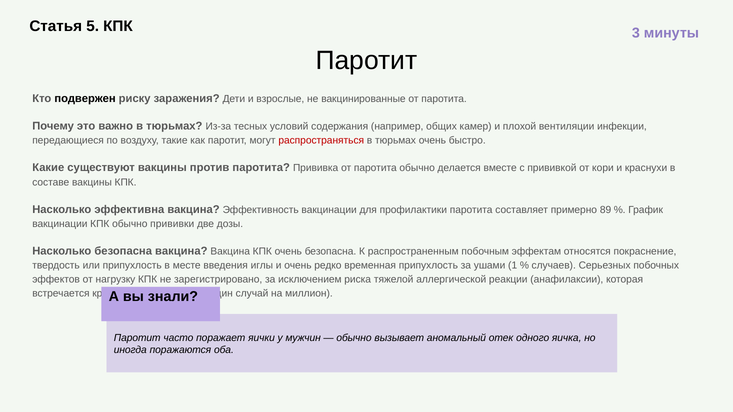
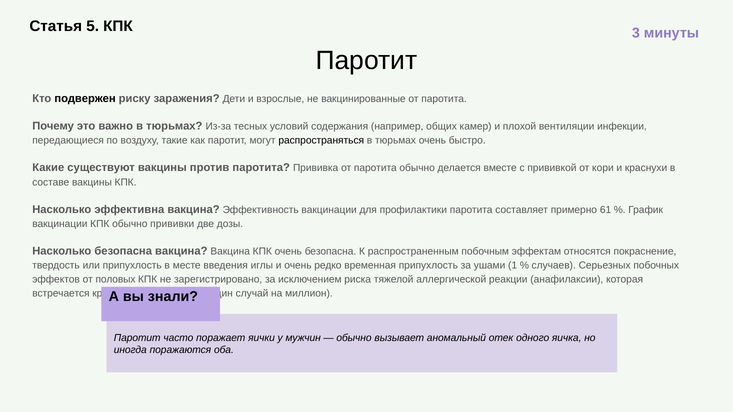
распространяться colour: red -> black (321, 141)
89: 89 -> 61 (606, 210)
нагрузку: нагрузку -> половых (116, 280)
